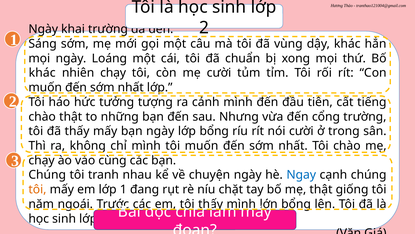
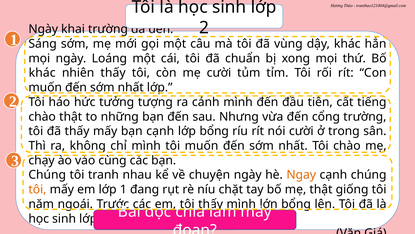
nhiên chạy: chạy -> thấy (113, 73)
bạn ngày: ngày -> cạnh (160, 131)
Ngay colour: blue -> orange (301, 175)
